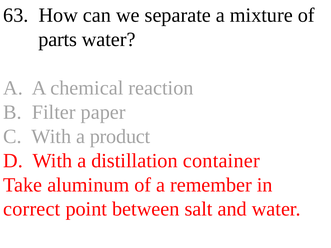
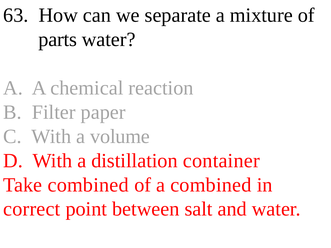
product: product -> volume (120, 136)
Take aluminum: aluminum -> combined (88, 185)
a remember: remember -> combined (211, 185)
